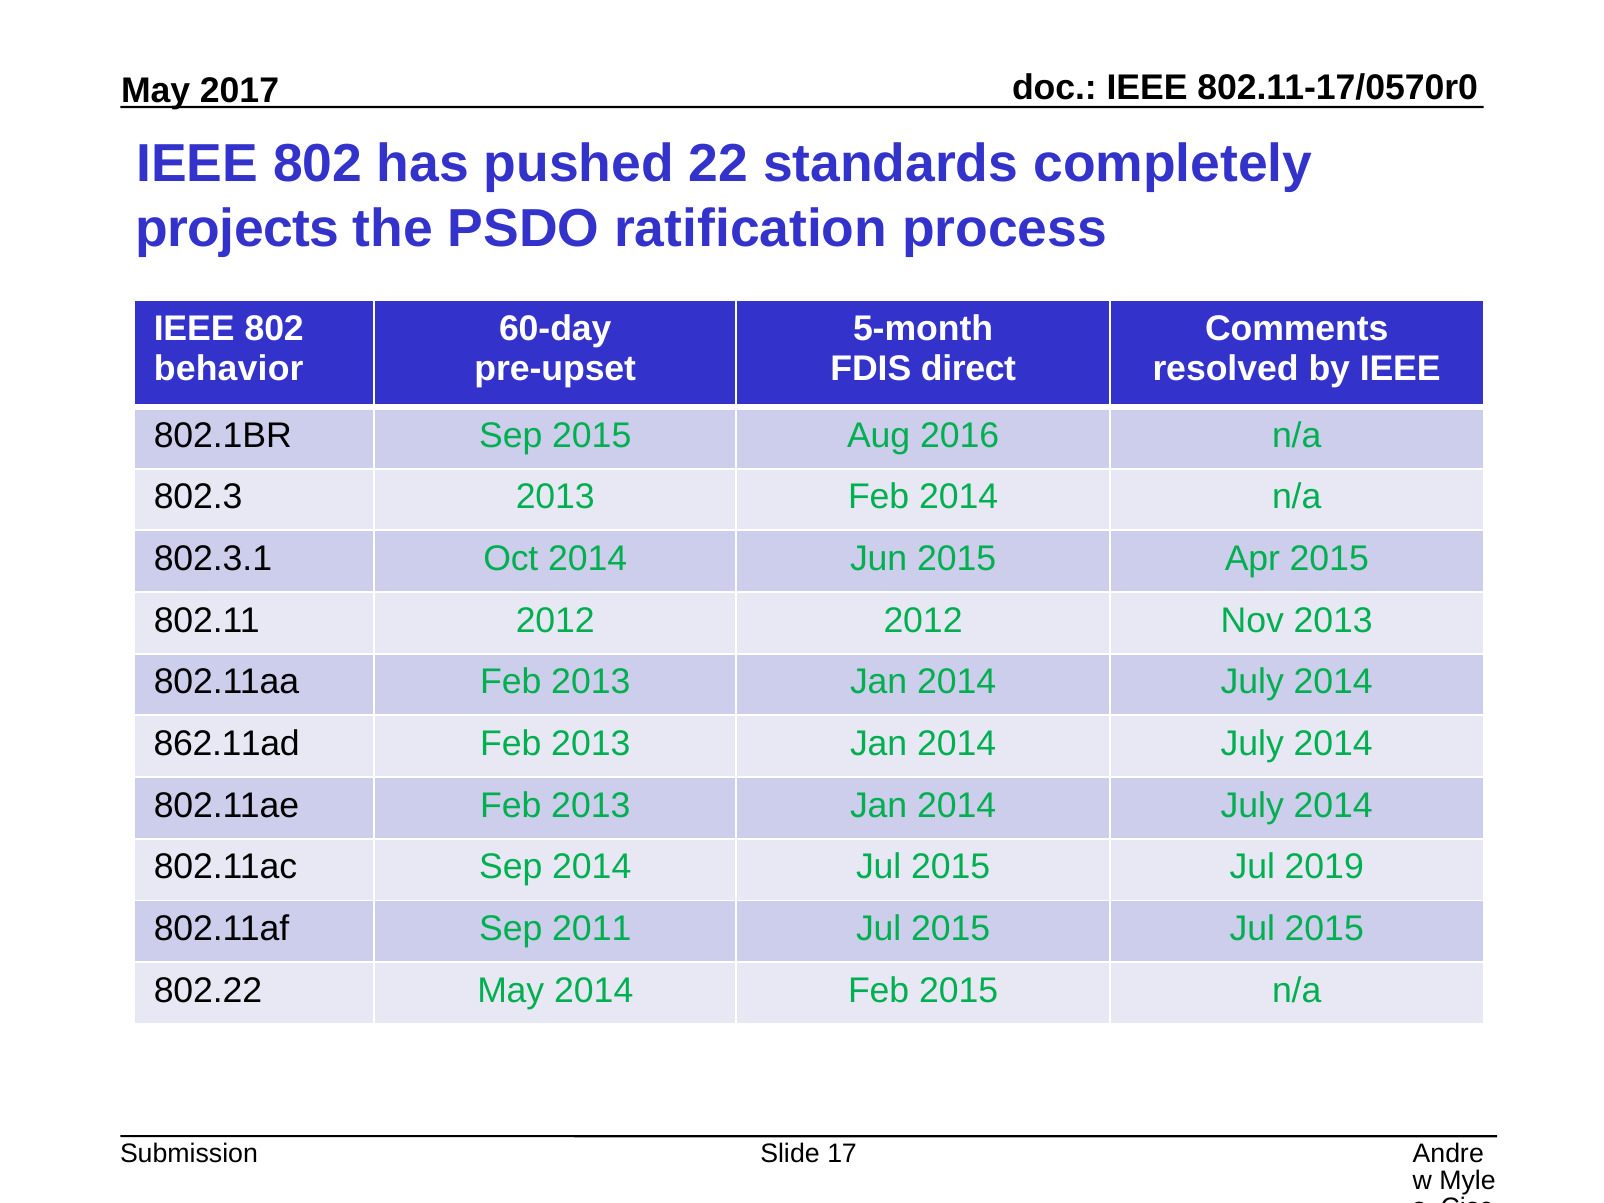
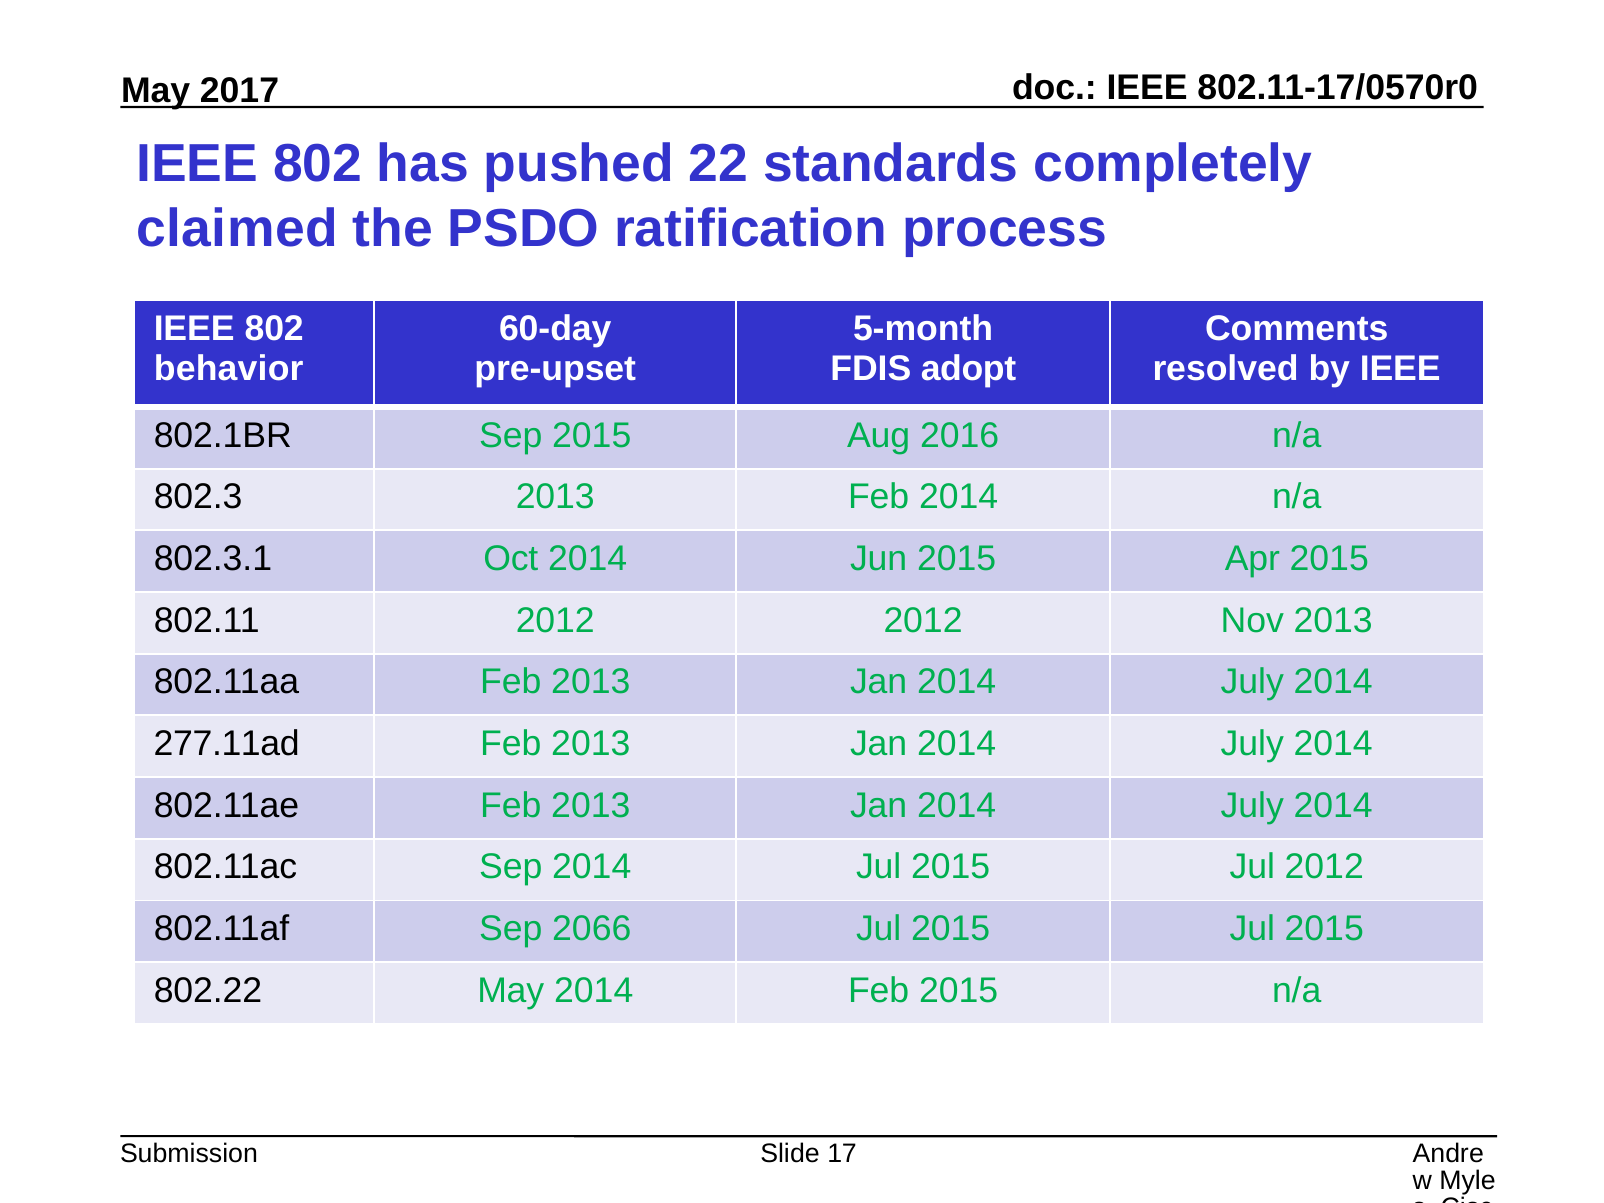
projects: projects -> claimed (237, 228)
direct: direct -> adopt (968, 368)
862.11ad: 862.11ad -> 277.11ad (227, 744)
Jul 2019: 2019 -> 2012 (1324, 867)
2011: 2011 -> 2066 (592, 929)
